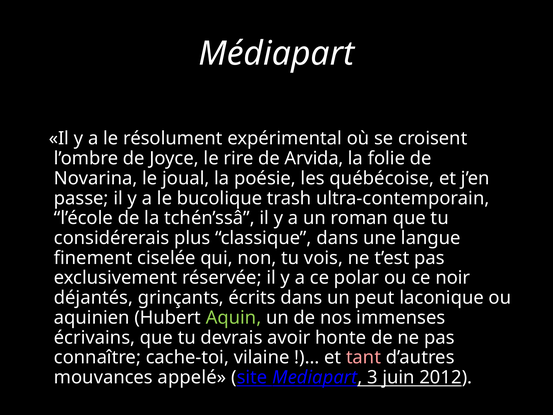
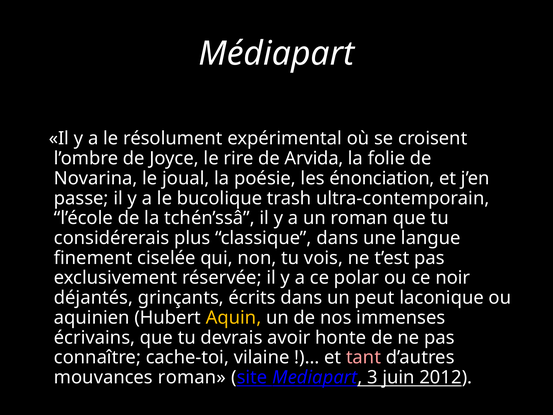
québécoise: québécoise -> énonciation (382, 178)
Aquin colour: light green -> yellow (234, 318)
mouvances appelé: appelé -> roman (192, 377)
